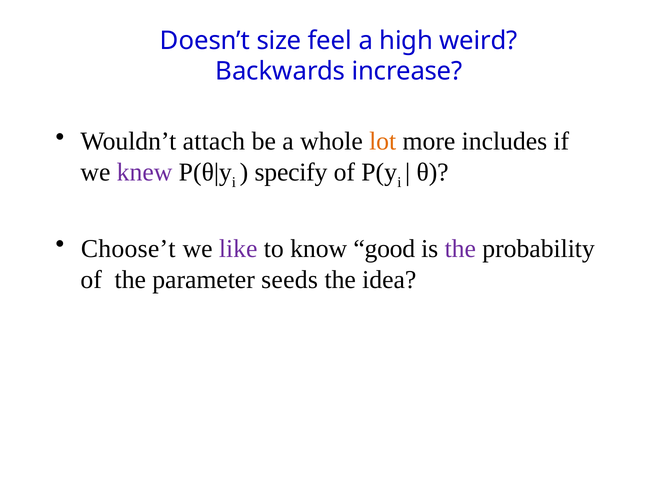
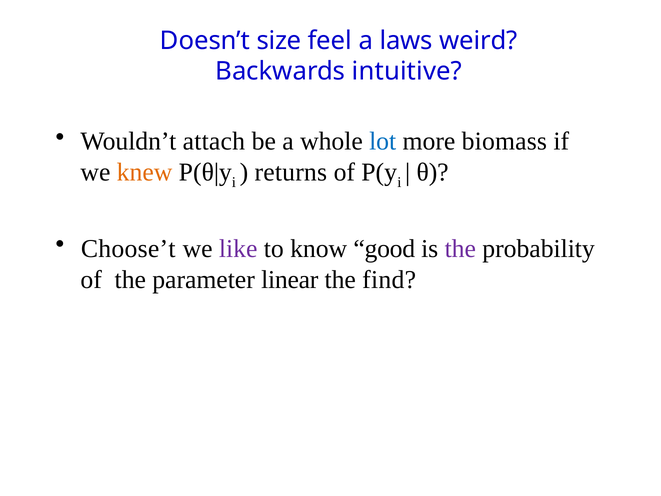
high: high -> laws (406, 41)
increase: increase -> intuitive (407, 71)
lot colour: orange -> blue (383, 141)
includes: includes -> biomass (504, 141)
knew colour: purple -> orange (145, 172)
specify: specify -> returns (291, 172)
seeds: seeds -> linear (290, 279)
idea: idea -> find (389, 279)
